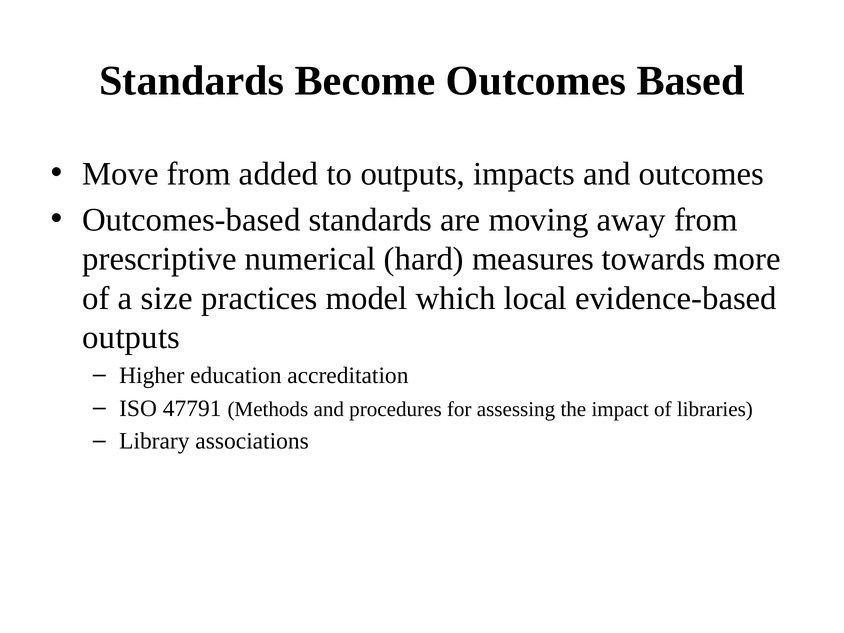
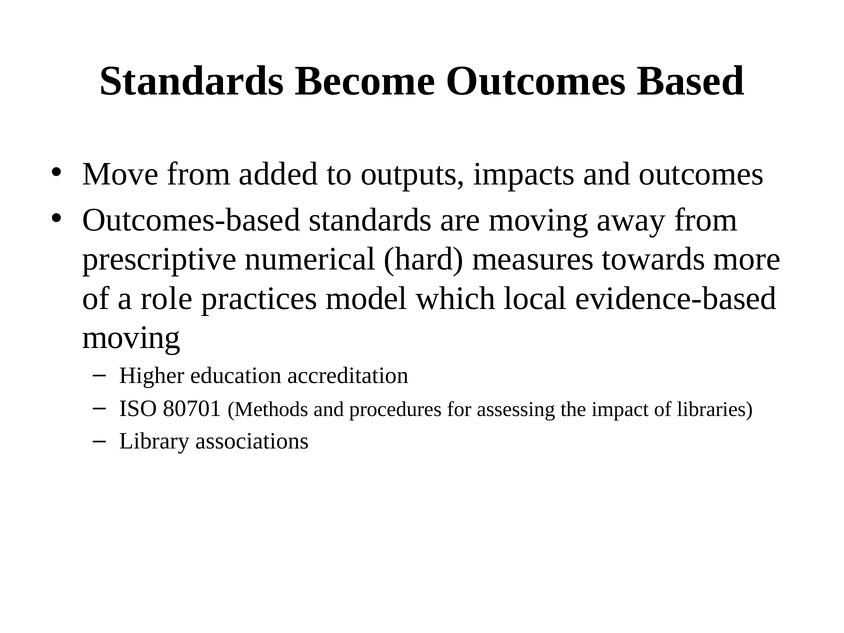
size: size -> role (167, 298)
outputs: outputs -> moving (132, 338)
47791: 47791 -> 80701 (192, 408)
